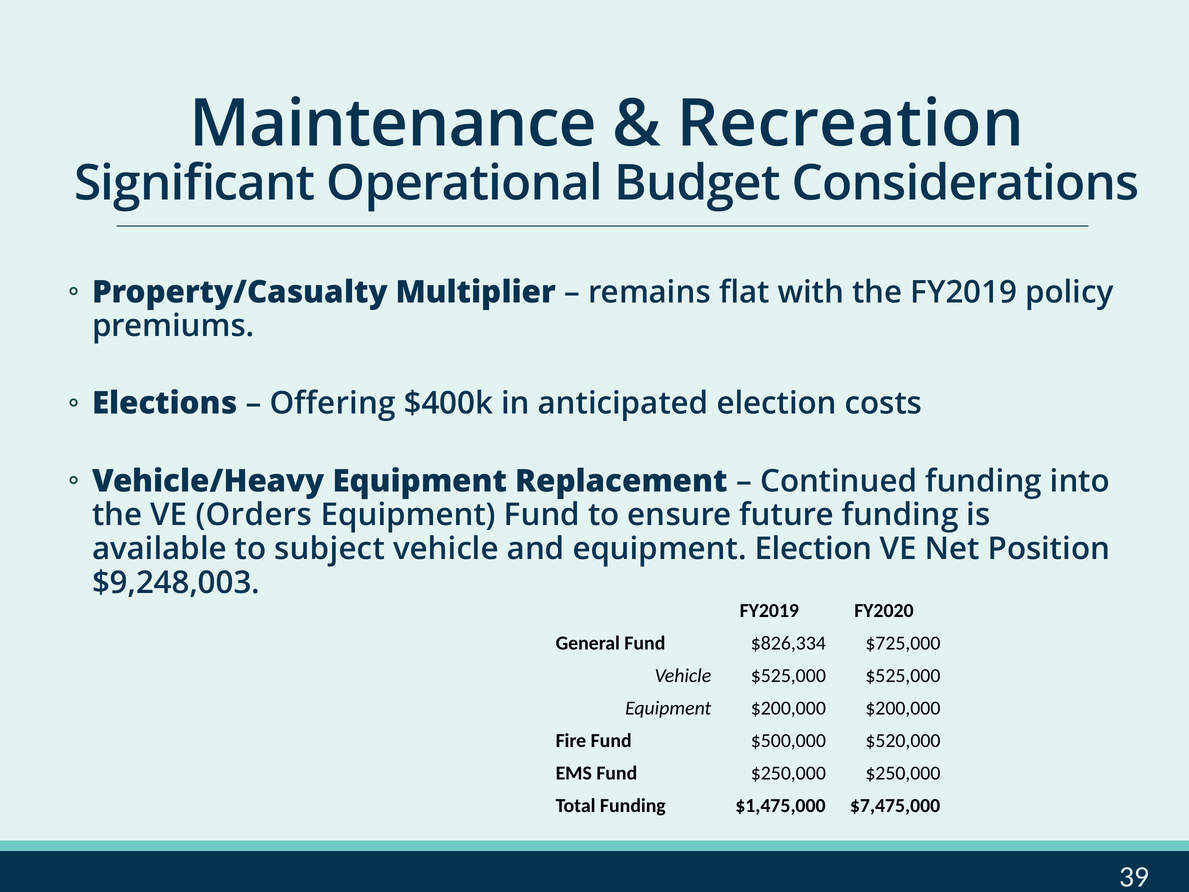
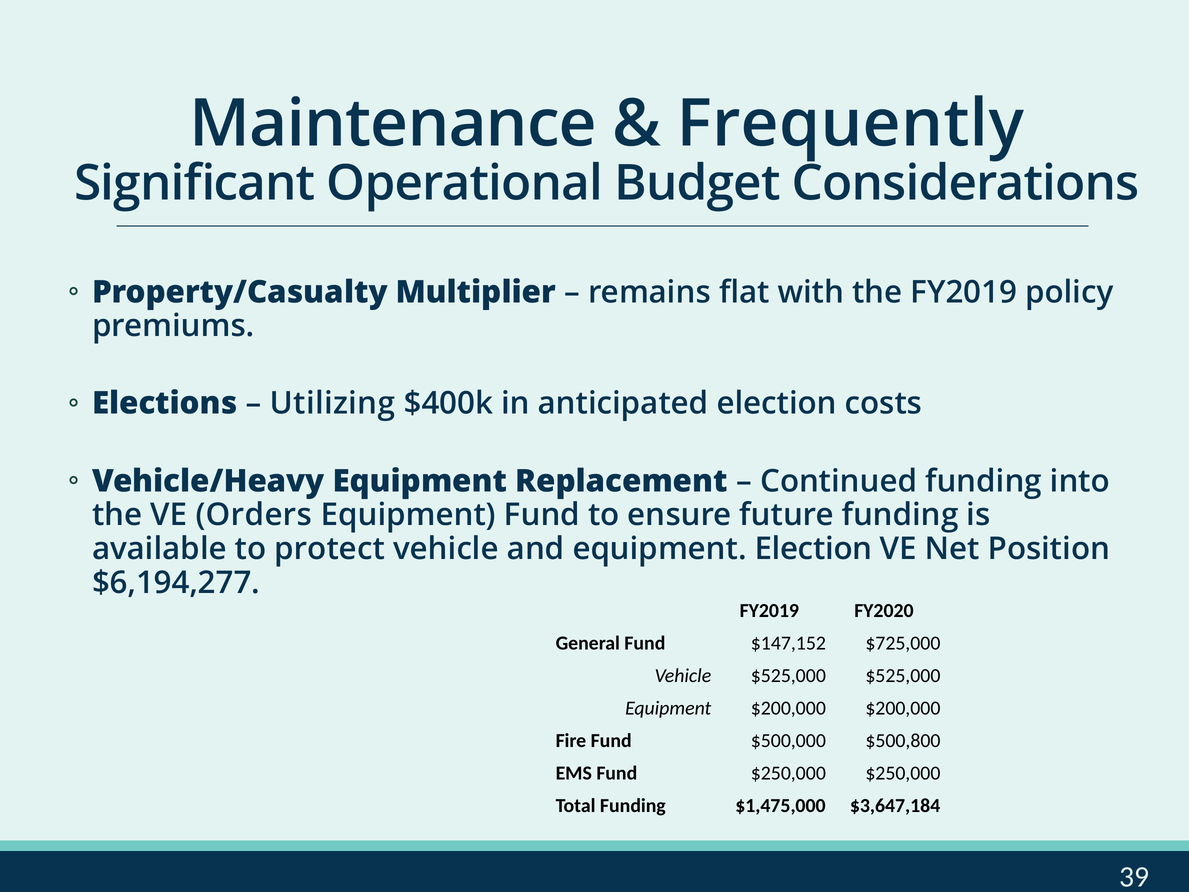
Recreation: Recreation -> Frequently (850, 124)
Offering: Offering -> Utilizing (332, 404)
subject: subject -> protect (330, 549)
$9,248,003: $9,248,003 -> $6,194,277 (176, 583)
$826,334: $826,334 -> $147,152 (788, 643)
$520,000: $520,000 -> $500,800 (903, 741)
$7,475,000: $7,475,000 -> $3,647,184 (895, 806)
